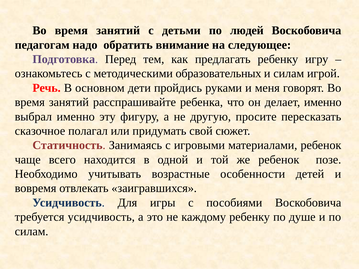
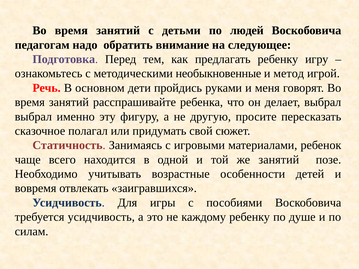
образовательных: образовательных -> необыкновенные (218, 74)
и силам: силам -> метод (289, 74)
делает именно: именно -> выбрал (323, 102)
же ребенок: ребенок -> занятий (279, 160)
